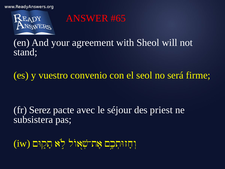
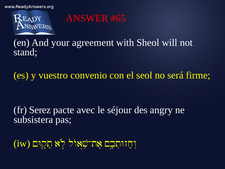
priest: priest -> angry (161, 110)
